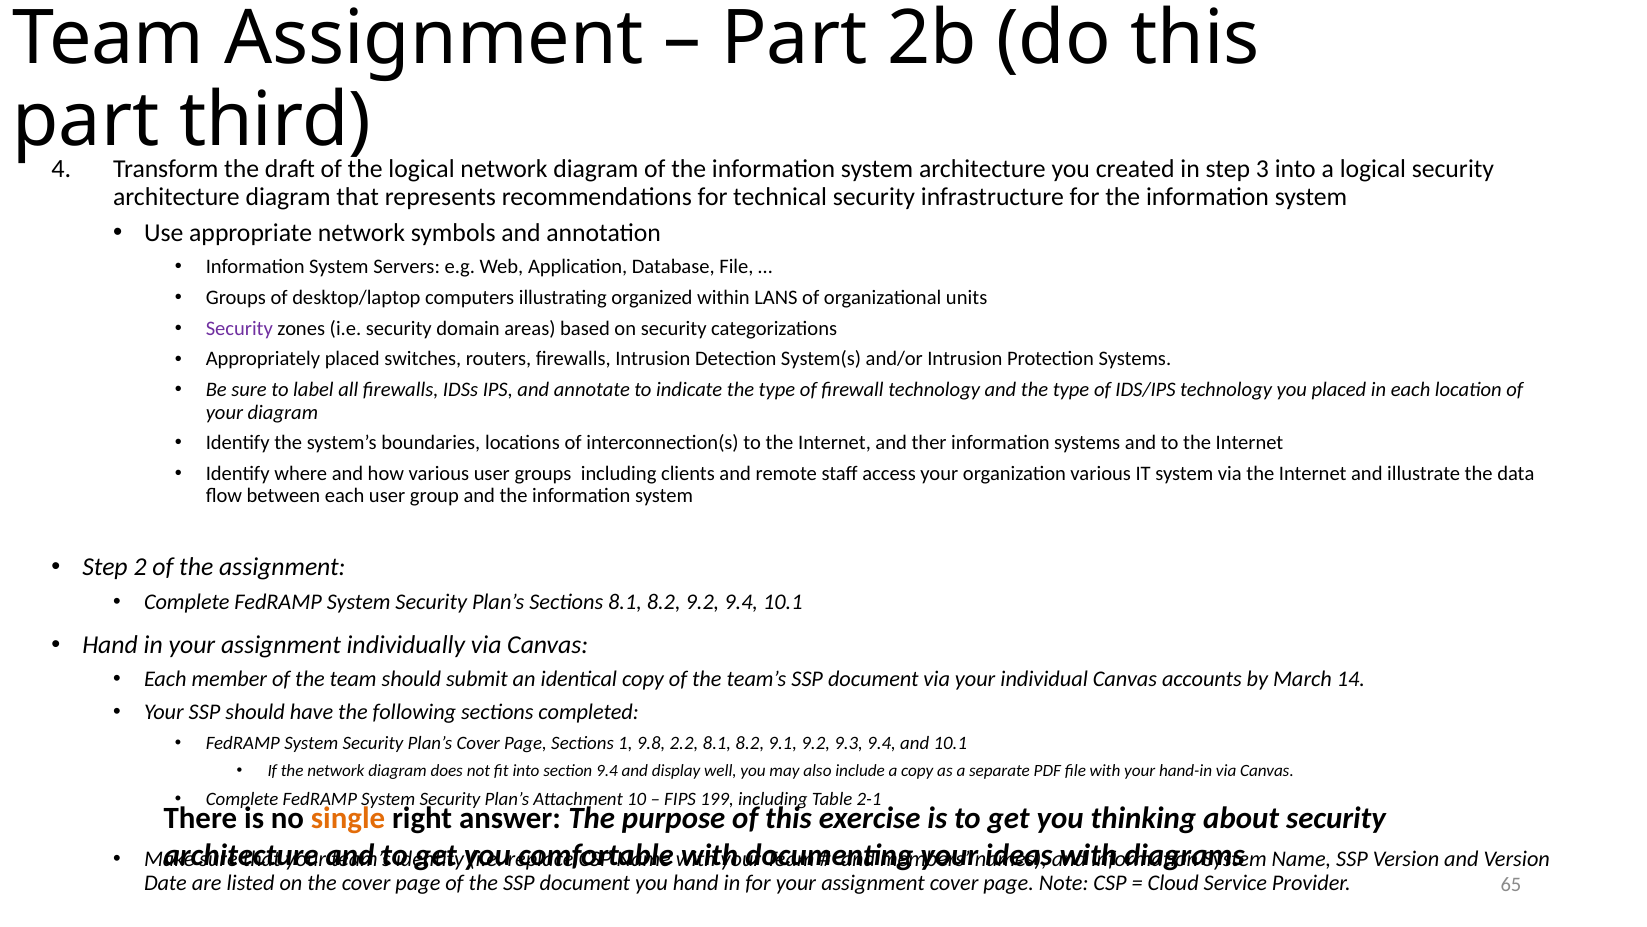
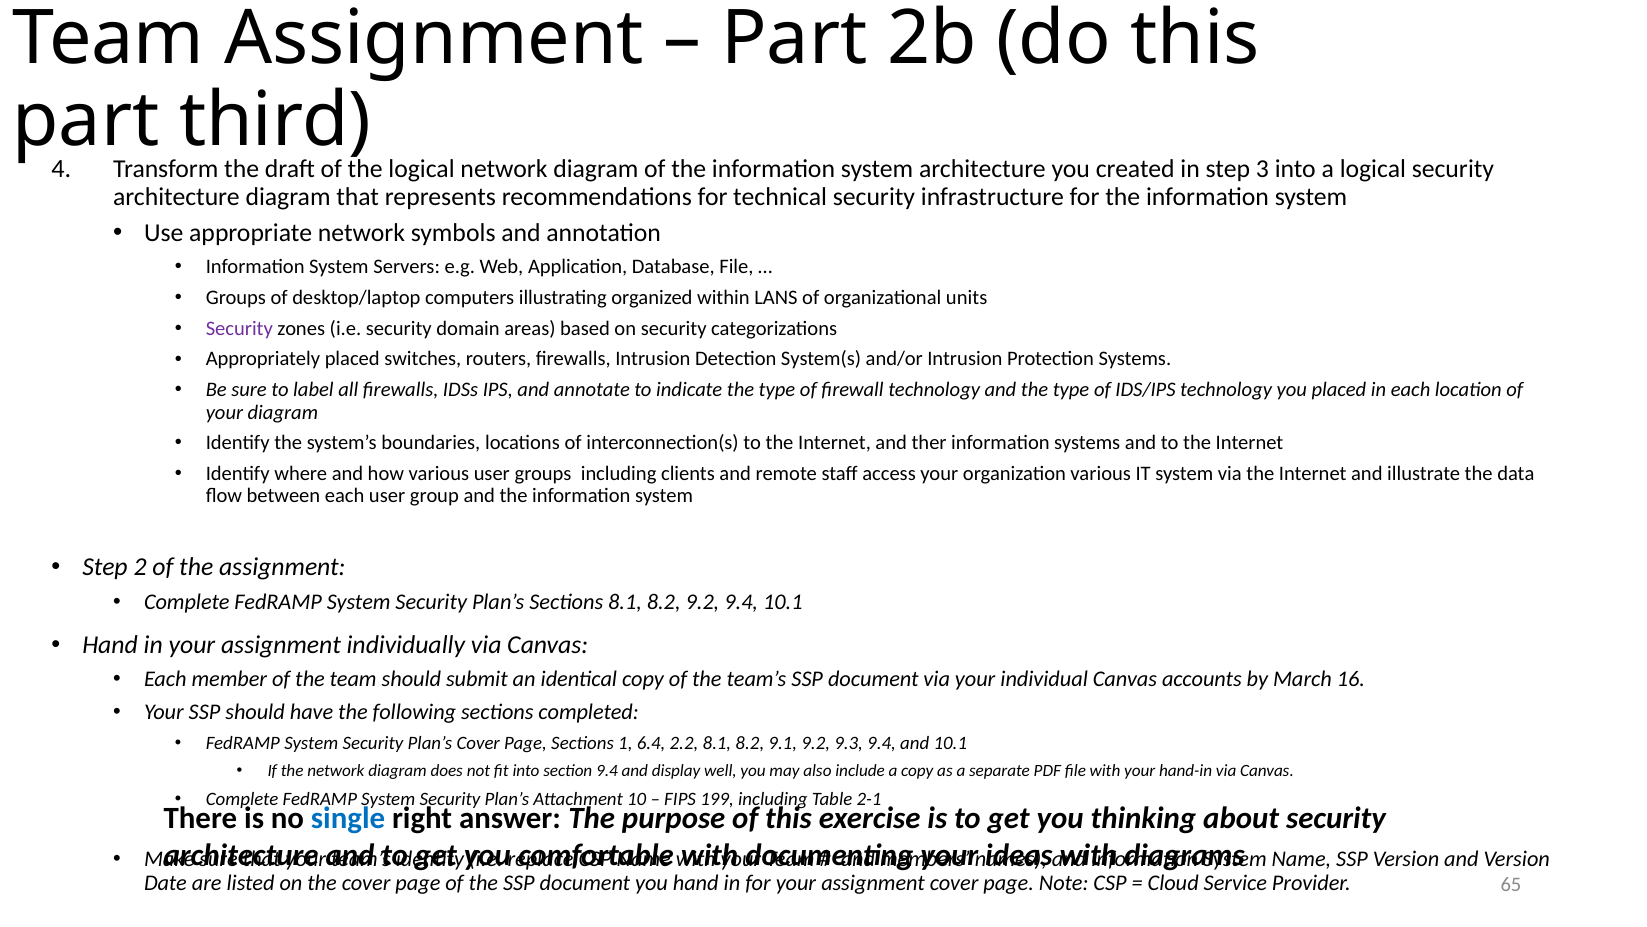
14: 14 -> 16 (1351, 679)
9.8: 9.8 -> 6.4 (651, 743)
single colour: orange -> blue (348, 818)
